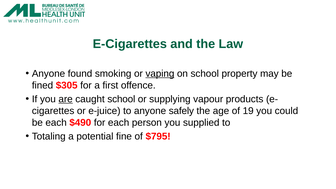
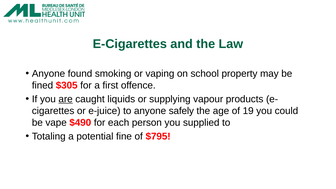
vaping underline: present -> none (160, 74)
caught school: school -> liquids (121, 99)
be each: each -> vape (56, 123)
